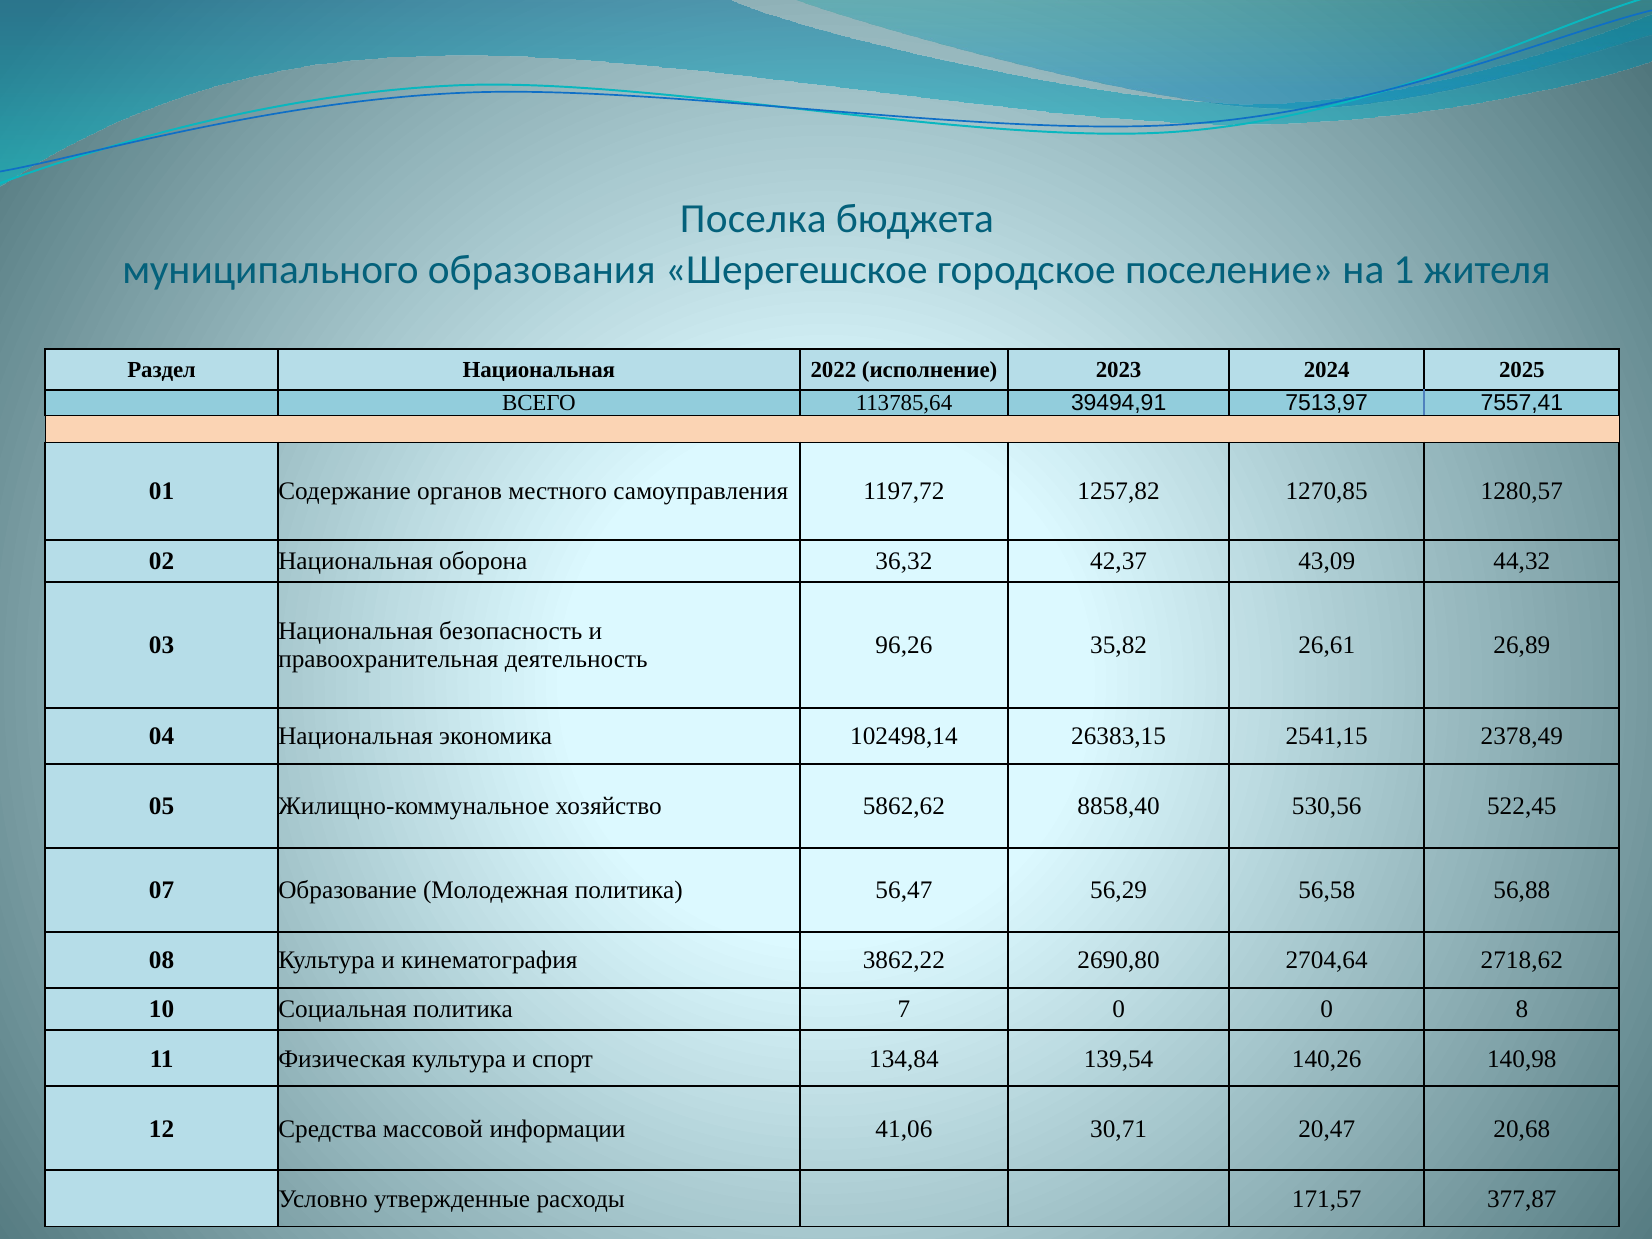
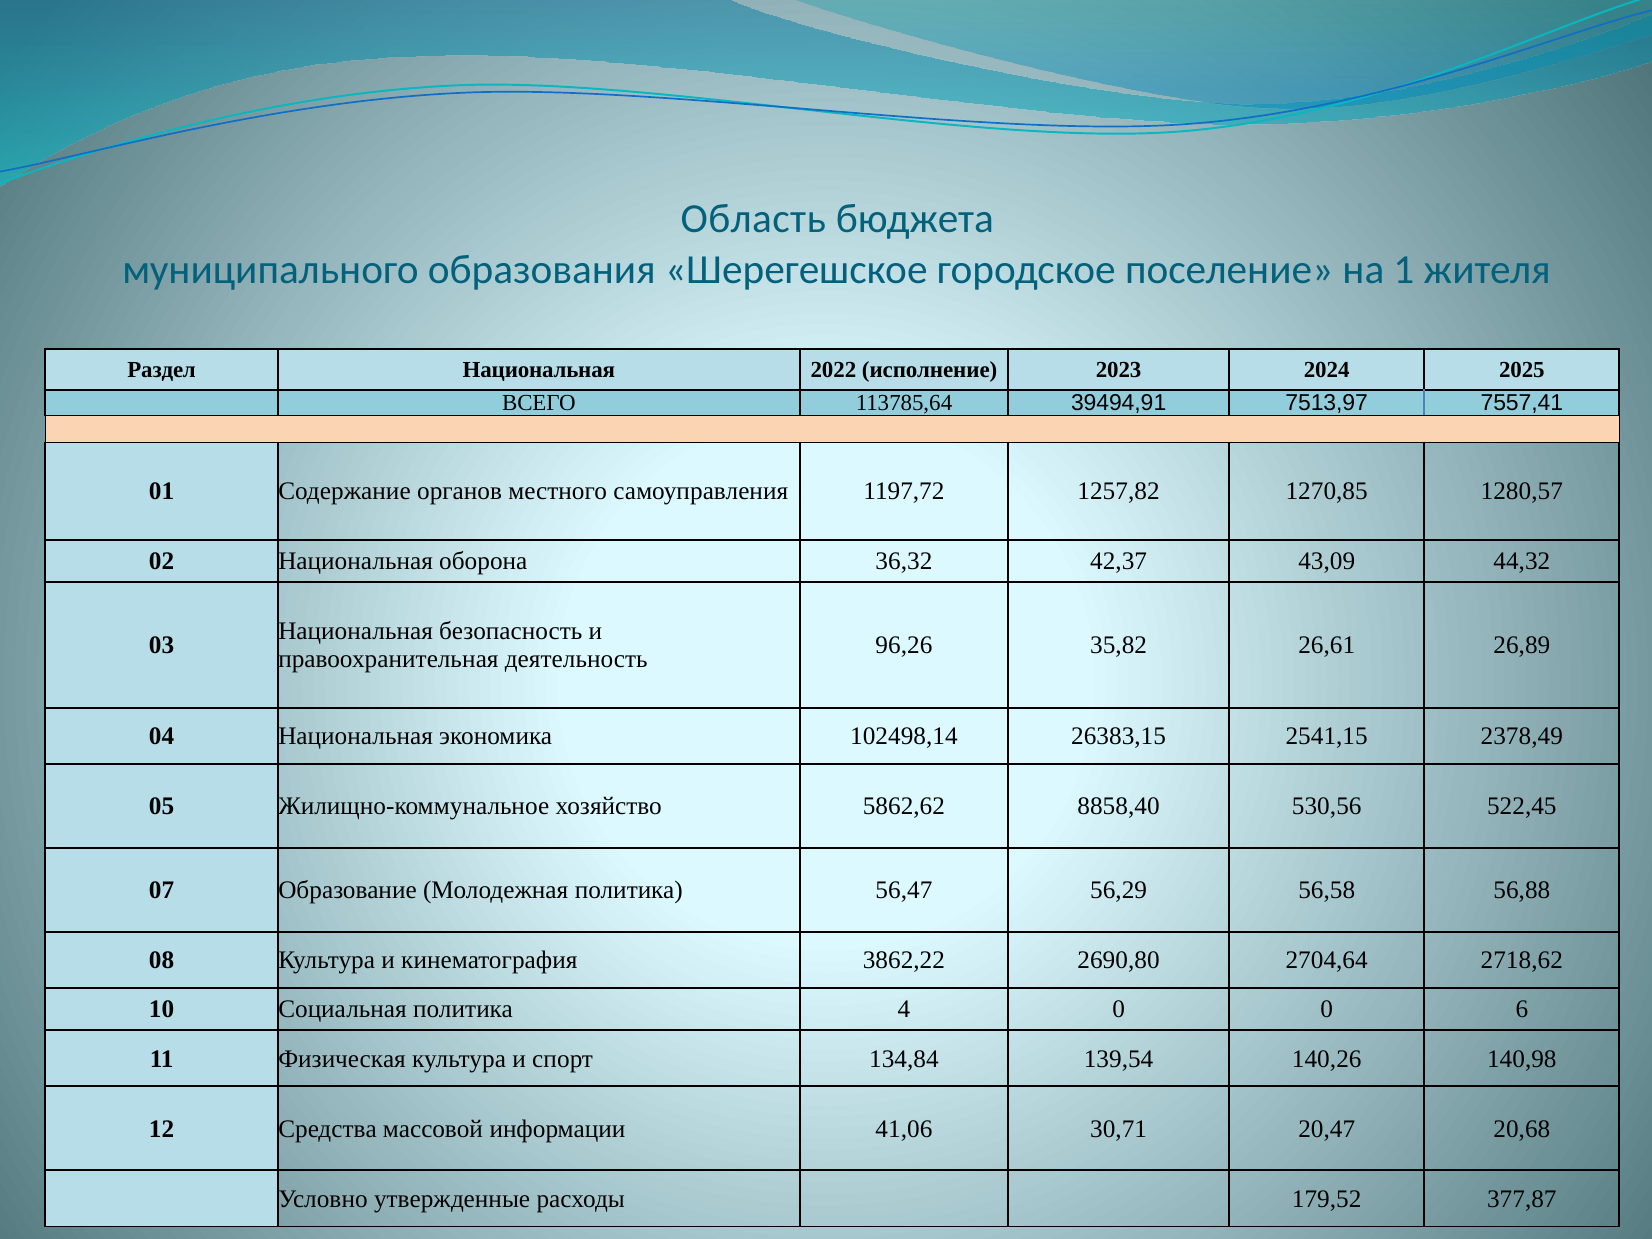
Поселка: Поселка -> Область (753, 219)
7: 7 -> 4 (904, 1010)
8: 8 -> 6 (1522, 1010)
171,57: 171,57 -> 179,52 (1327, 1199)
